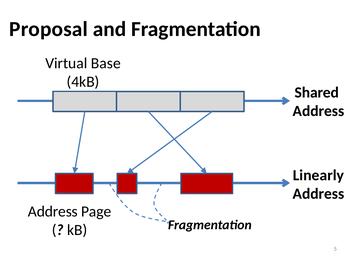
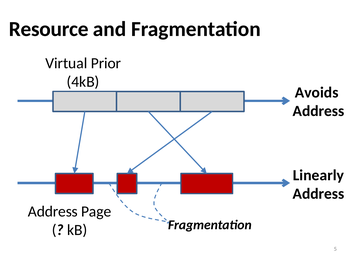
Proposal: Proposal -> Resource (49, 29)
Base: Base -> Prior (106, 63)
Shared: Shared -> Avoids (317, 92)
